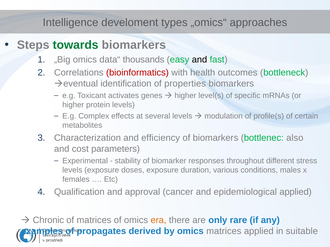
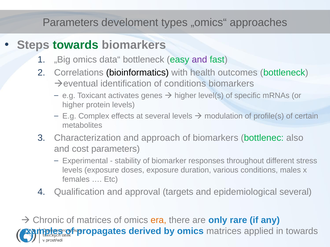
Intelligence: Intelligence -> Parameters (71, 22)
data“ thousands: thousands -> bottleneck (144, 60)
and colour: black -> purple (199, 60)
bioinformatics colour: red -> black (137, 73)
of properties: properties -> conditions (185, 84)
efficiency: efficiency -> approach (161, 138)
cancer: cancer -> targets (178, 192)
epidemiological applied: applied -> several (296, 192)
in suitable: suitable -> towards (302, 232)
